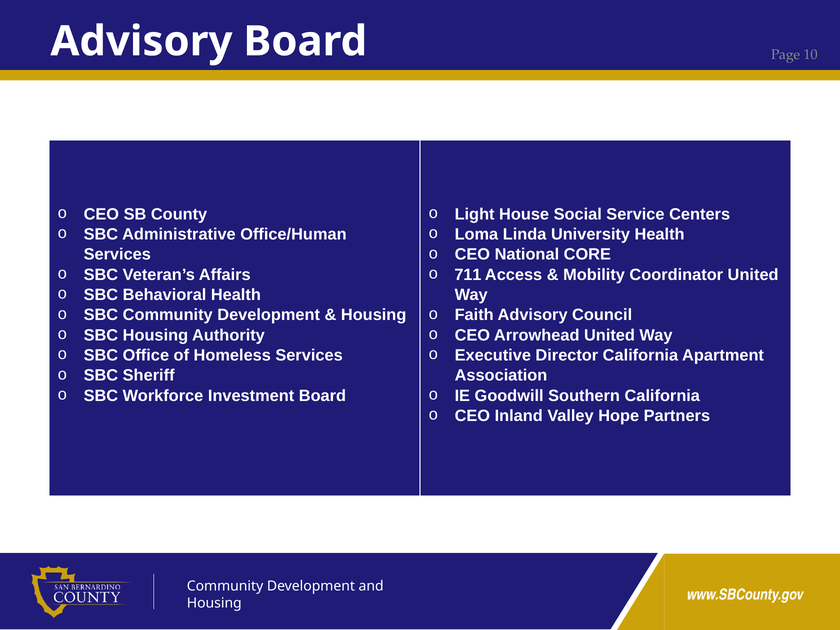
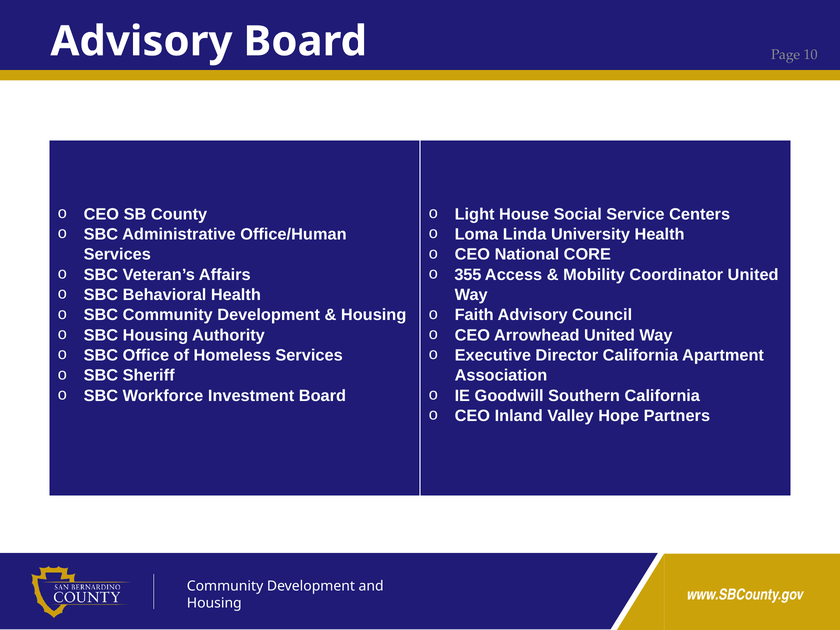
711: 711 -> 355 (468, 275)
